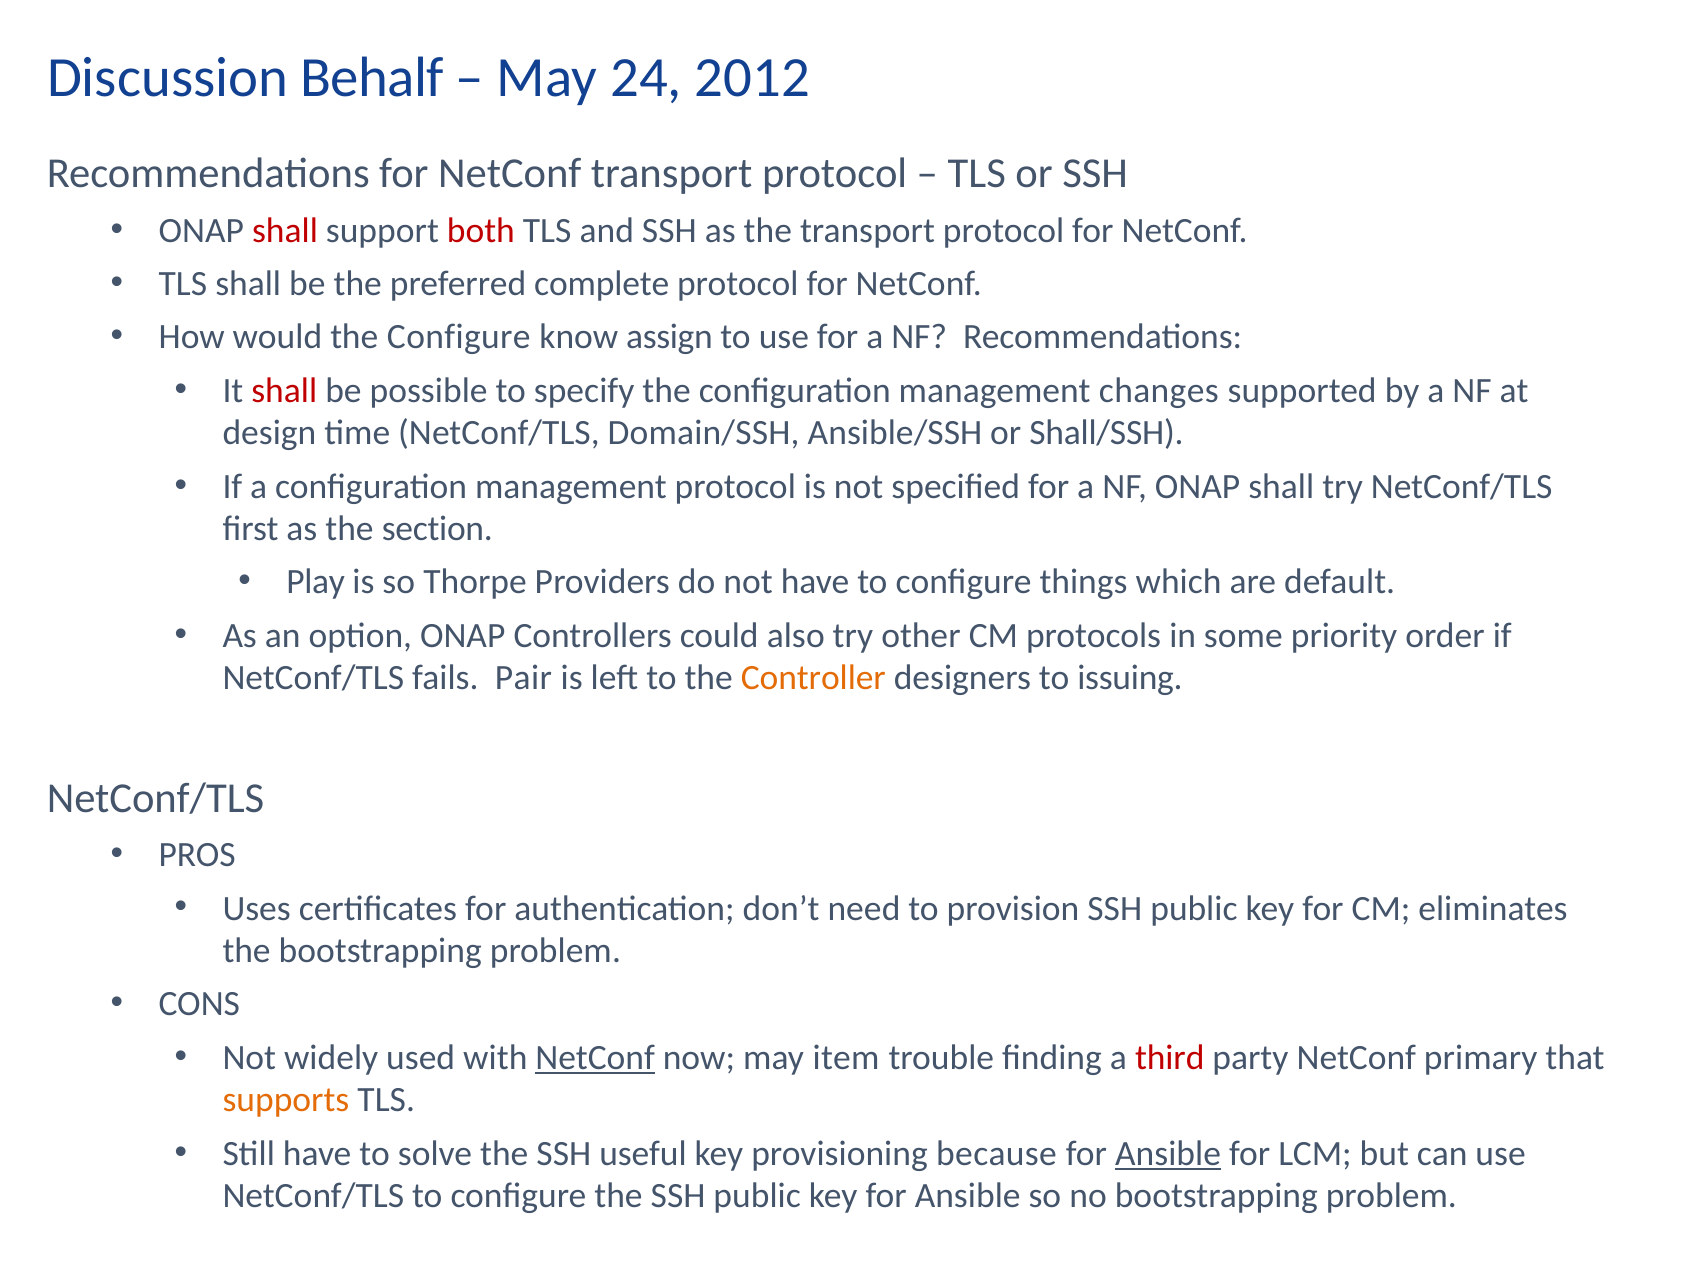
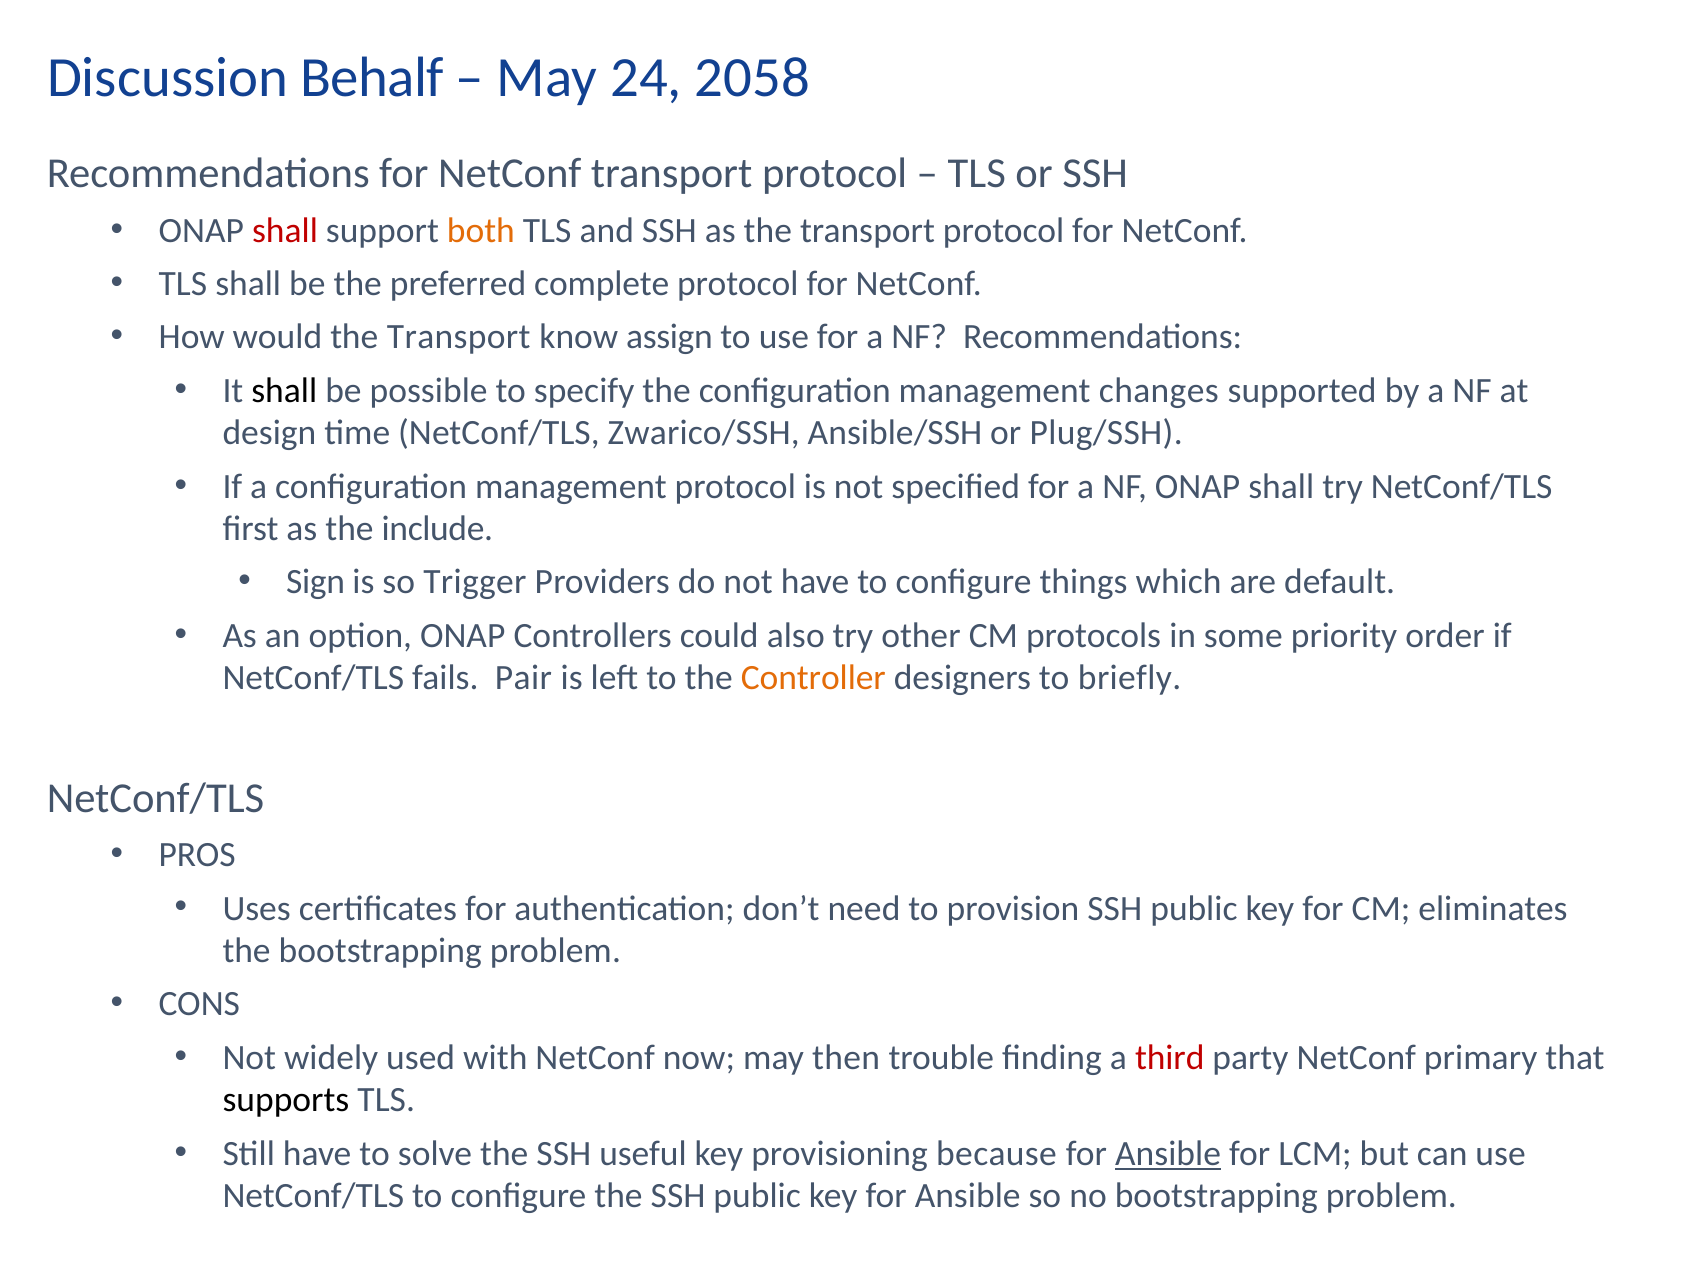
2012: 2012 -> 2058 (752, 78)
both colour: red -> orange (481, 231)
would the Configure: Configure -> Transport (459, 337)
shall colour: red -> black (284, 390)
Domain/SSH: Domain/SSH -> Zwarico/SSH (704, 433)
Shall/SSH: Shall/SSH -> Plug/SSH (1106, 433)
section: section -> include (437, 529)
Play: Play -> Sign (316, 582)
Thorpe: Thorpe -> Trigger (475, 582)
issuing: issuing -> briefly (1130, 678)
NetConf underline: present -> none (595, 1057)
item: item -> then (846, 1057)
supports colour: orange -> black (286, 1100)
